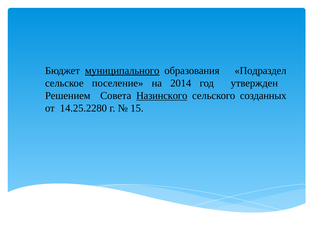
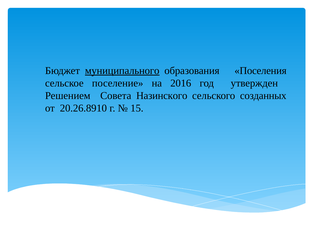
Подраздел: Подраздел -> Поселения (261, 71)
2014: 2014 -> 2016 (181, 83)
Назинского underline: present -> none (162, 96)
14.25.2280: 14.25.2280 -> 20.26.8910 (83, 108)
